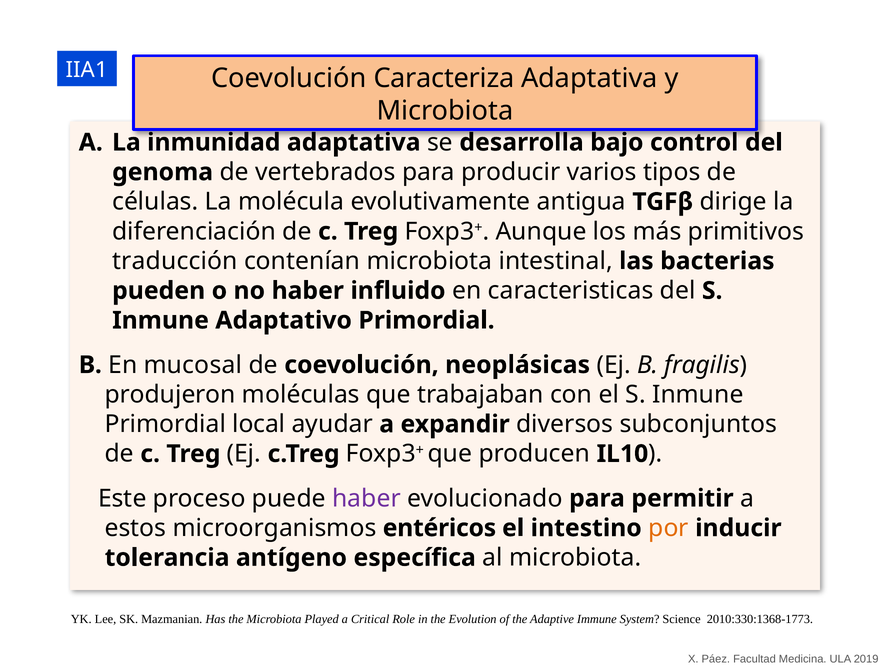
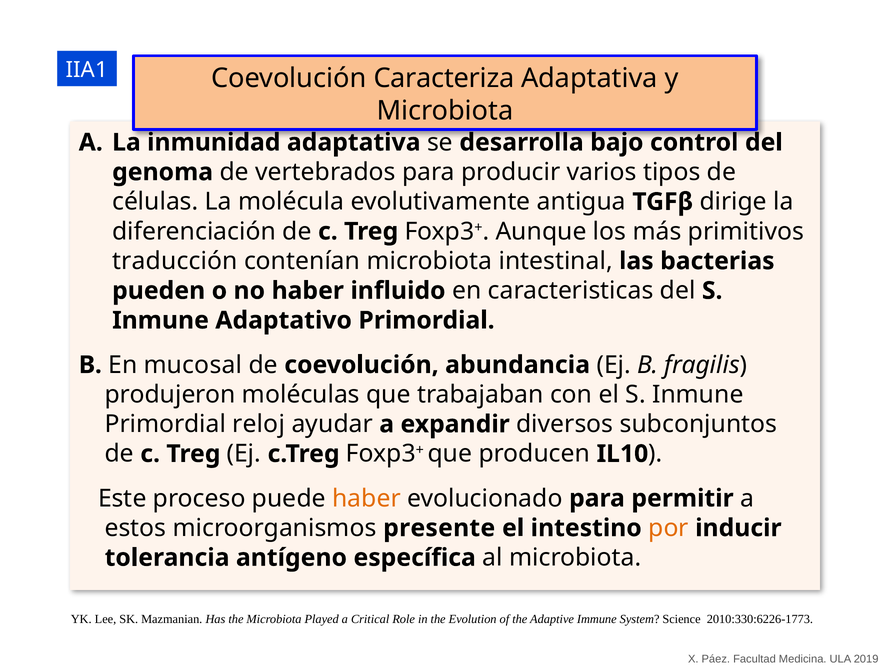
neoplásicas: neoplásicas -> abundancia (518, 365)
local: local -> reloj (259, 425)
haber colour: purple -> orange (366, 499)
entéricos: entéricos -> presente (439, 528)
2010:330:1368-1773: 2010:330:1368-1773 -> 2010:330:6226-1773 (760, 619)
